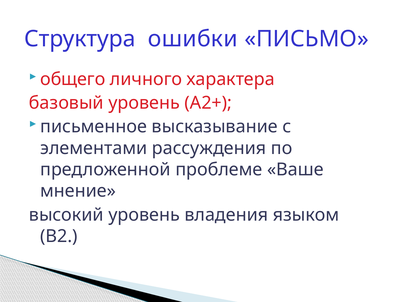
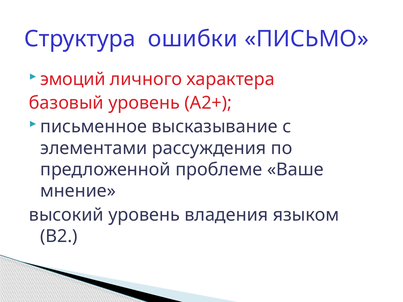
общего: общего -> эмоций (73, 79)
